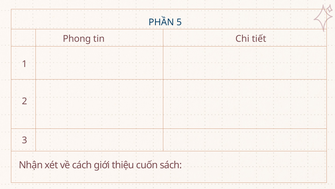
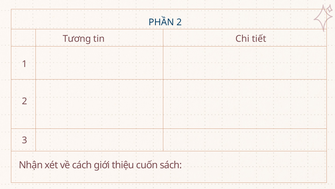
PHẦN 5: 5 -> 2 (179, 22)
Phong: Phong -> Tương (77, 39)
